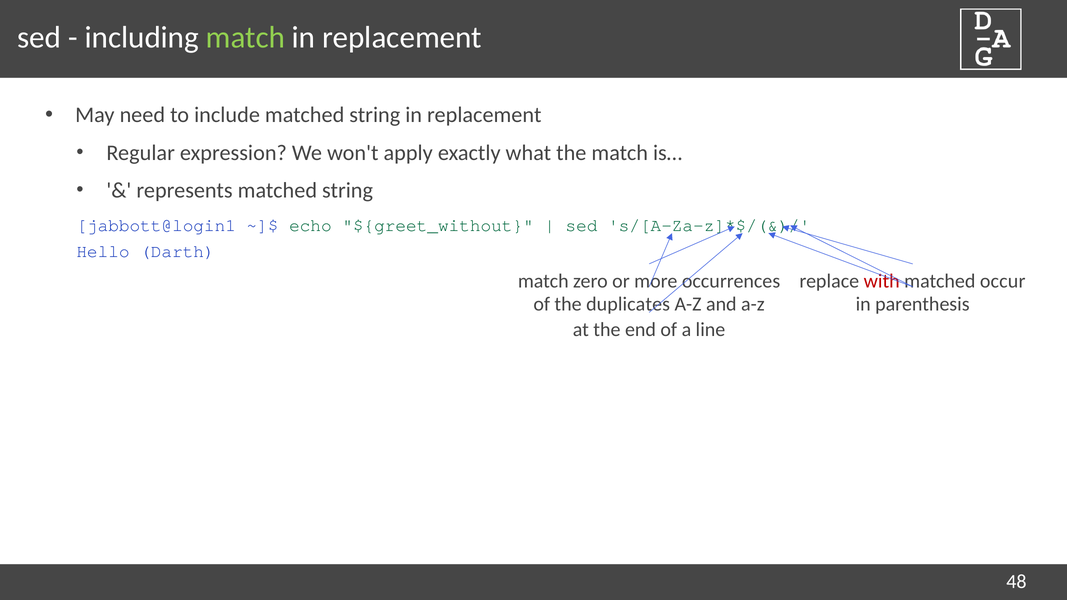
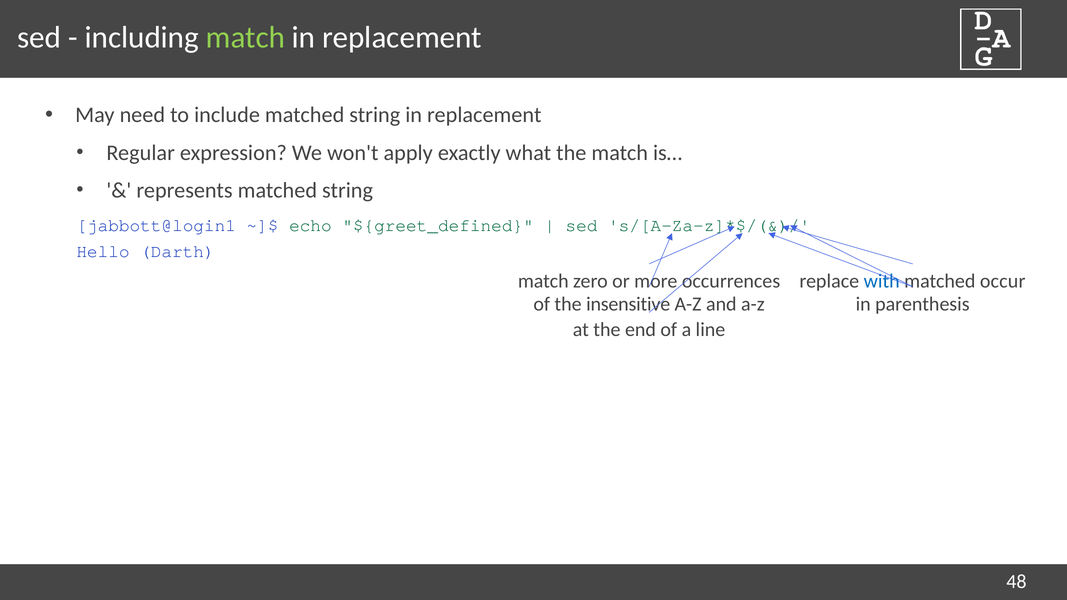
${greet_without: ${greet_without -> ${greet_defined (438, 226)
with colour: red -> blue (882, 281)
duplicates: duplicates -> insensitive (628, 304)
